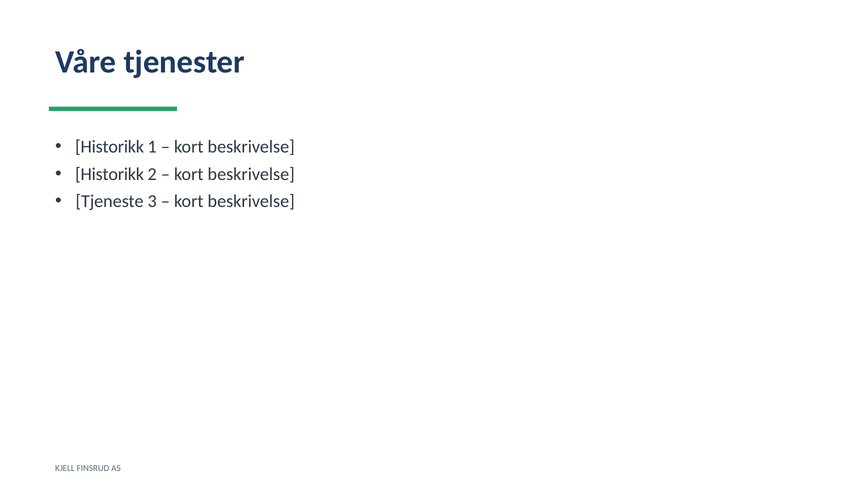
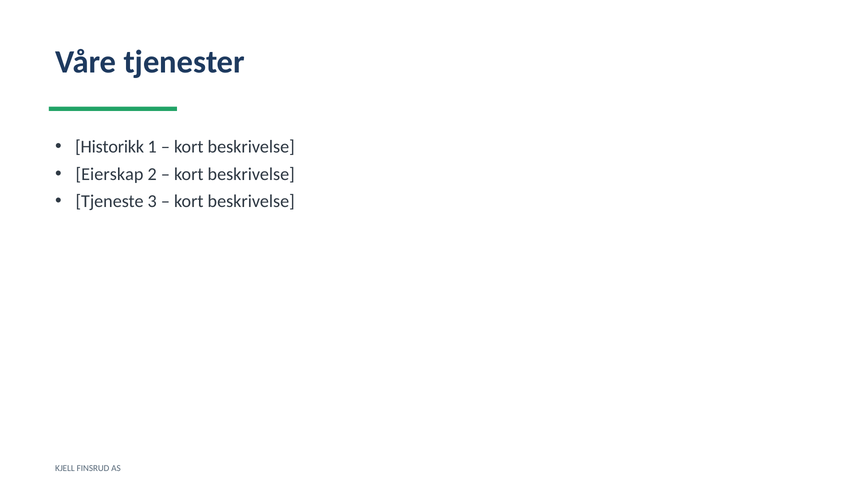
Historikk: Historikk -> Eierskap (110, 174)
